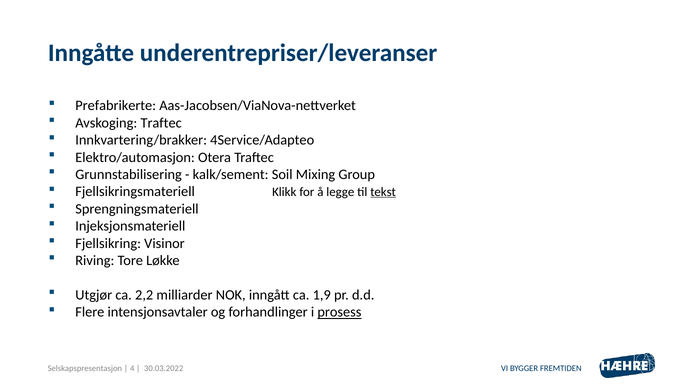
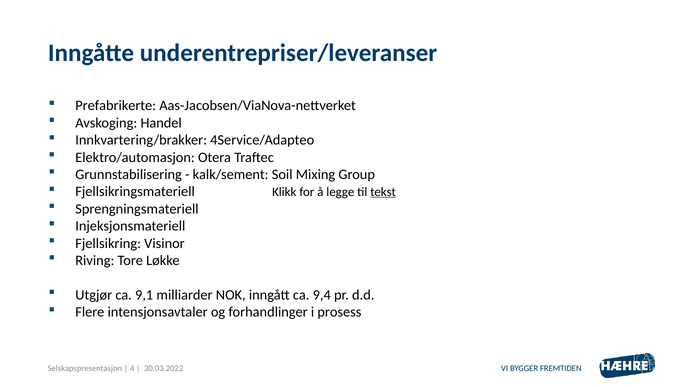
Avskoging Traftec: Traftec -> Handel (161, 123)
2,2: 2,2 -> 9,1 (144, 295)
1,9: 1,9 -> 9,4 (322, 295)
prosess underline: present -> none (339, 313)
